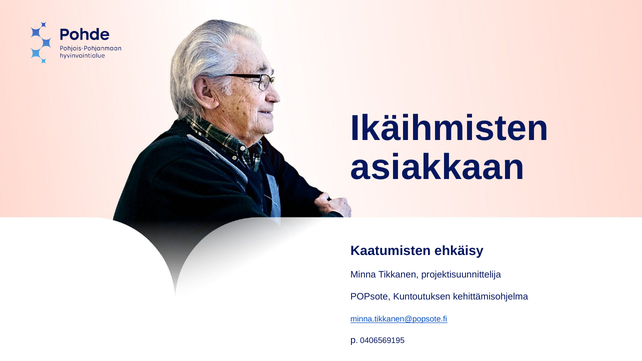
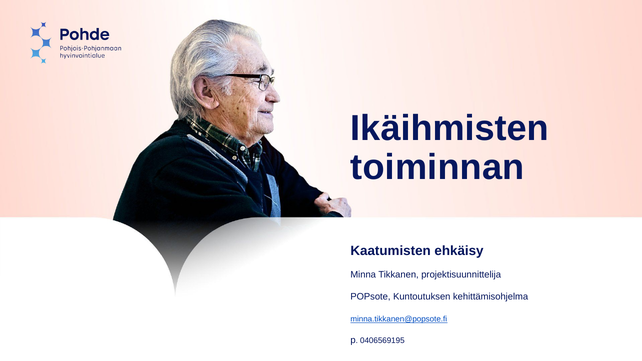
asiakkaan: asiakkaan -> toiminnan (437, 167)
